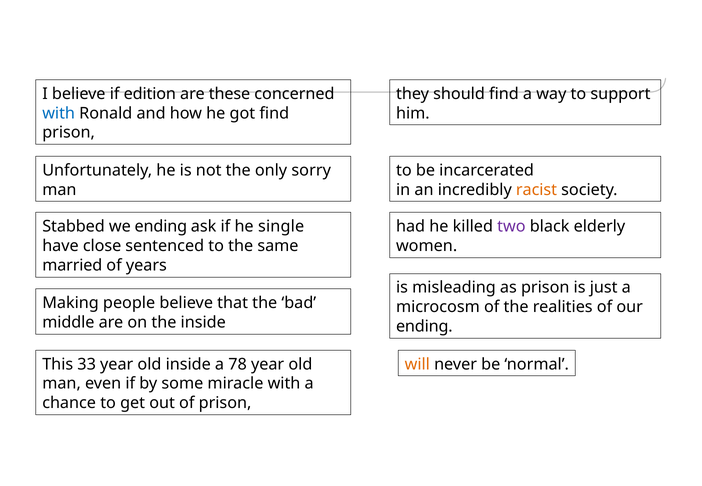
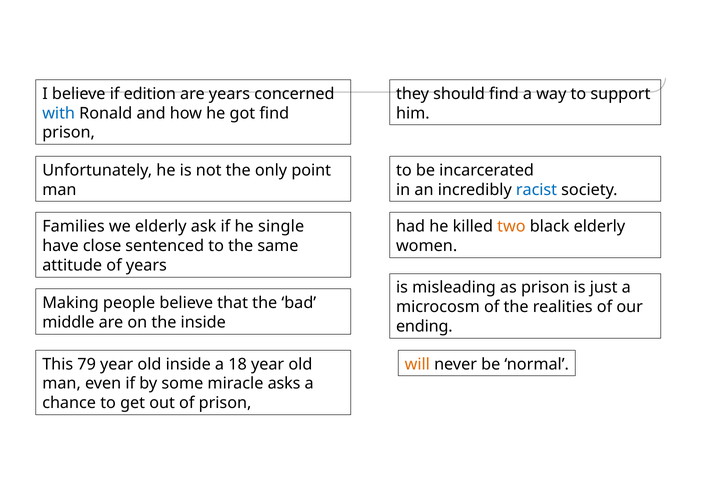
are these: these -> years (229, 94)
sorry: sorry -> point (311, 170)
racist colour: orange -> blue (536, 190)
Stabbed: Stabbed -> Families (73, 227)
we ending: ending -> elderly (161, 227)
two colour: purple -> orange (511, 227)
married: married -> attitude (72, 265)
33: 33 -> 79 (87, 364)
78: 78 -> 18 (238, 364)
miracle with: with -> asks (284, 384)
